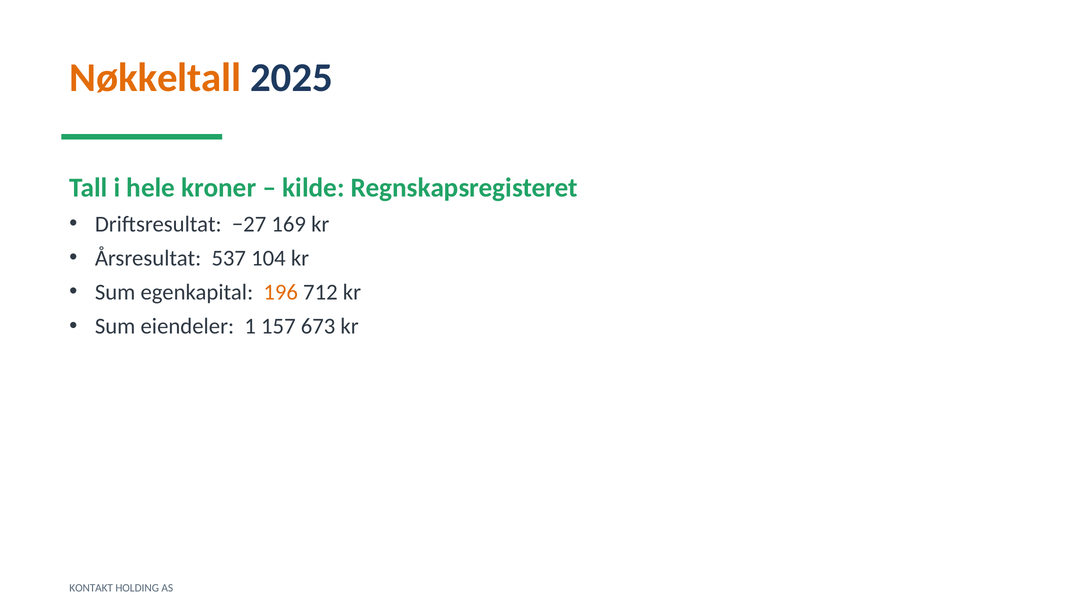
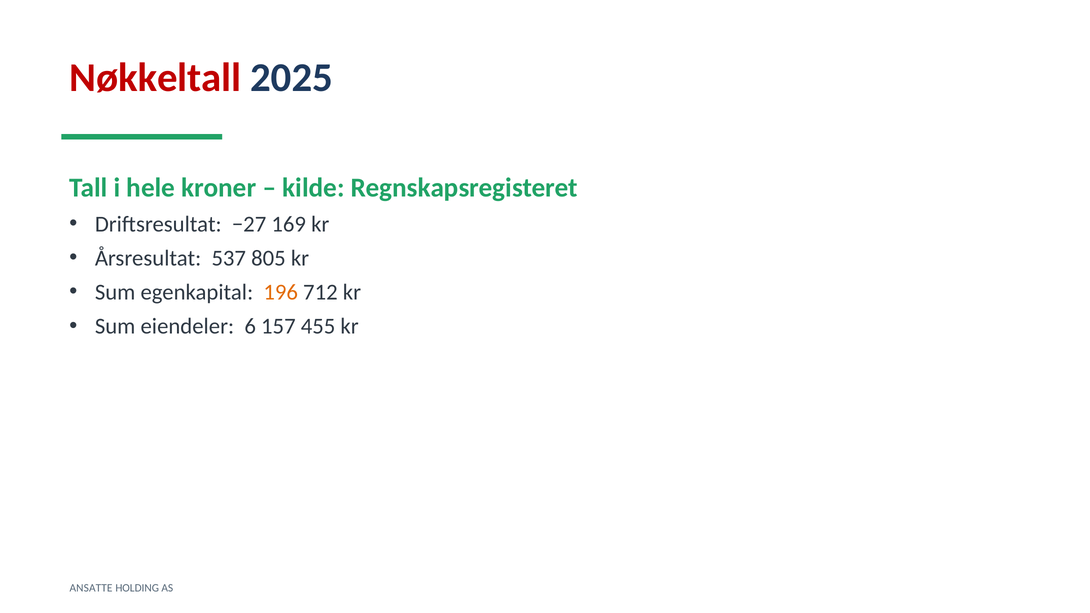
Nøkkeltall colour: orange -> red (155, 78)
104: 104 -> 805 (268, 258)
1: 1 -> 6 (250, 326)
673: 673 -> 455 (318, 326)
KONTAKT: KONTAKT -> ANSATTE (91, 588)
